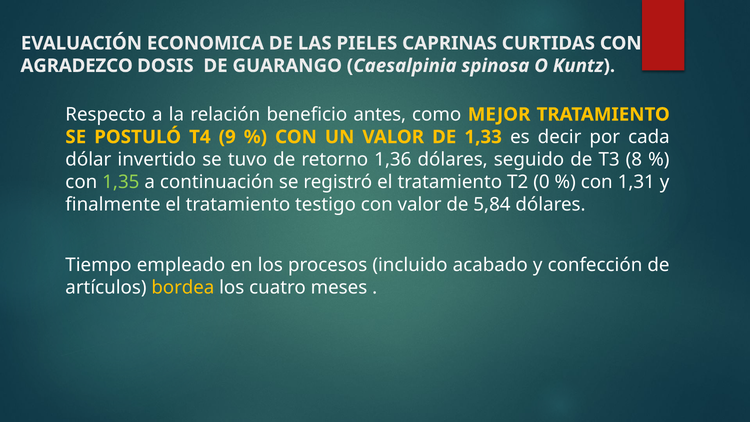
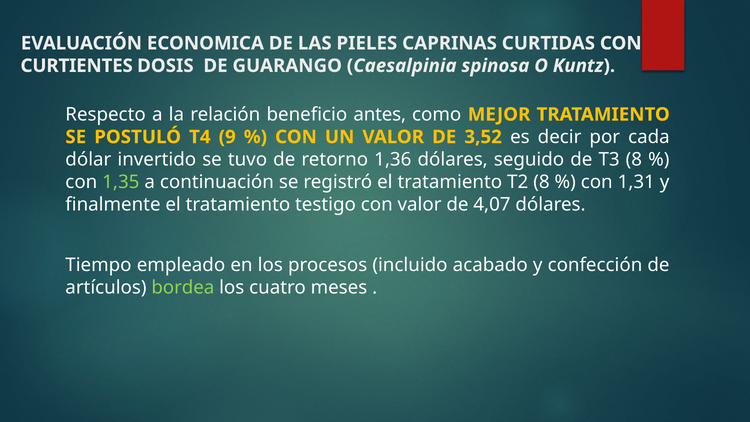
AGRADEZCO: AGRADEZCO -> CURTIENTES (77, 66)
1,33: 1,33 -> 3,52 (483, 137)
T2 0: 0 -> 8 (541, 182)
5,84: 5,84 -> 4,07 (492, 204)
bordea colour: yellow -> light green (183, 288)
